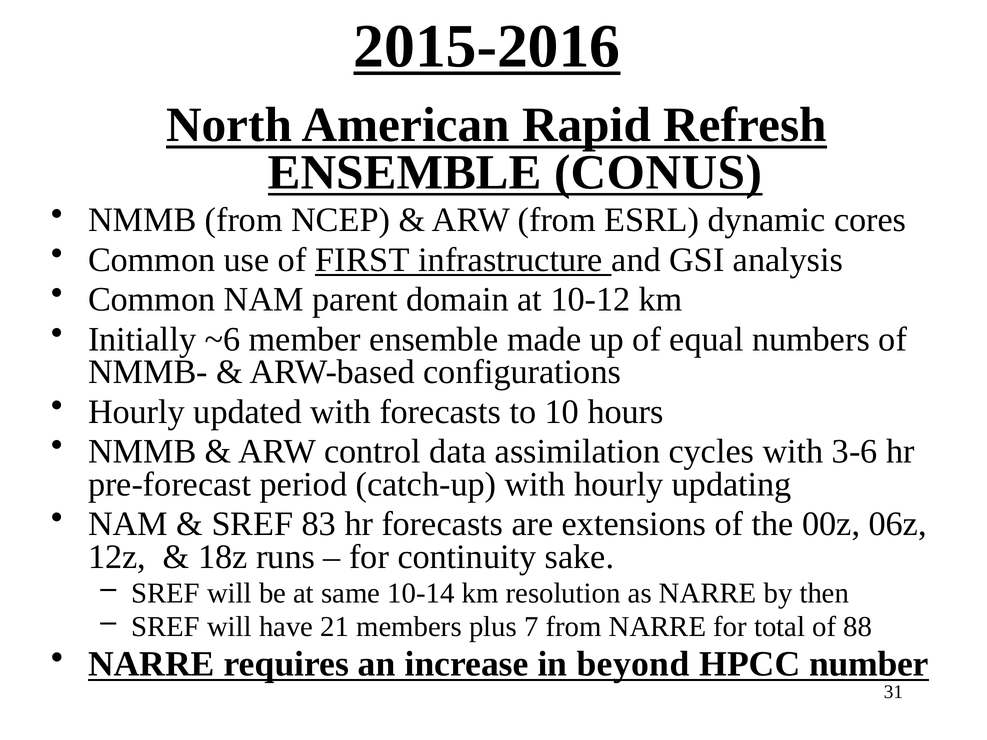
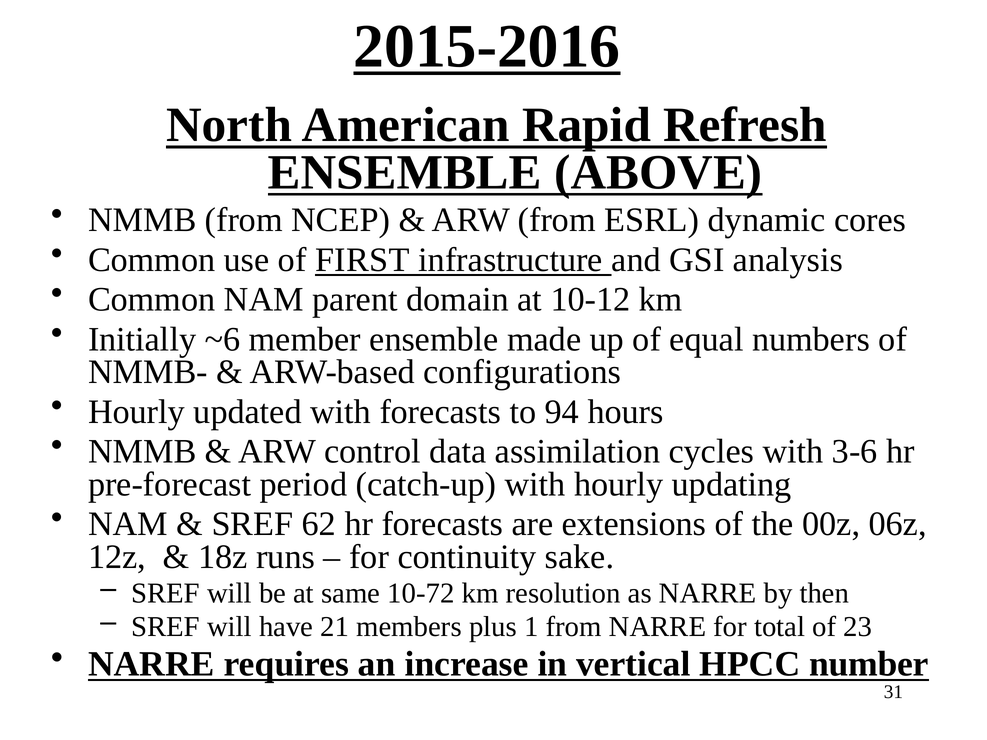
CONUS: CONUS -> ABOVE (658, 173)
10: 10 -> 94 (562, 412)
83: 83 -> 62 (319, 524)
10-14: 10-14 -> 10-72 (421, 593)
7: 7 -> 1 (531, 627)
88: 88 -> 23 (858, 627)
beyond: beyond -> vertical (633, 664)
